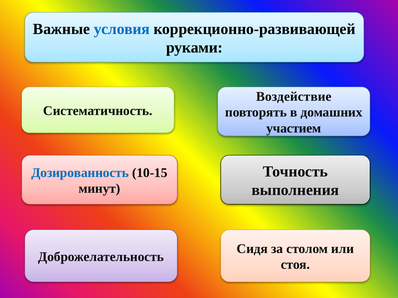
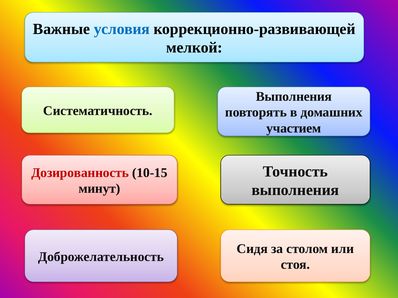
руками: руками -> мелкой (194, 48)
Воздействие: Воздействие -> Выполнения (294, 97)
Дозированность colour: blue -> red (80, 173)
